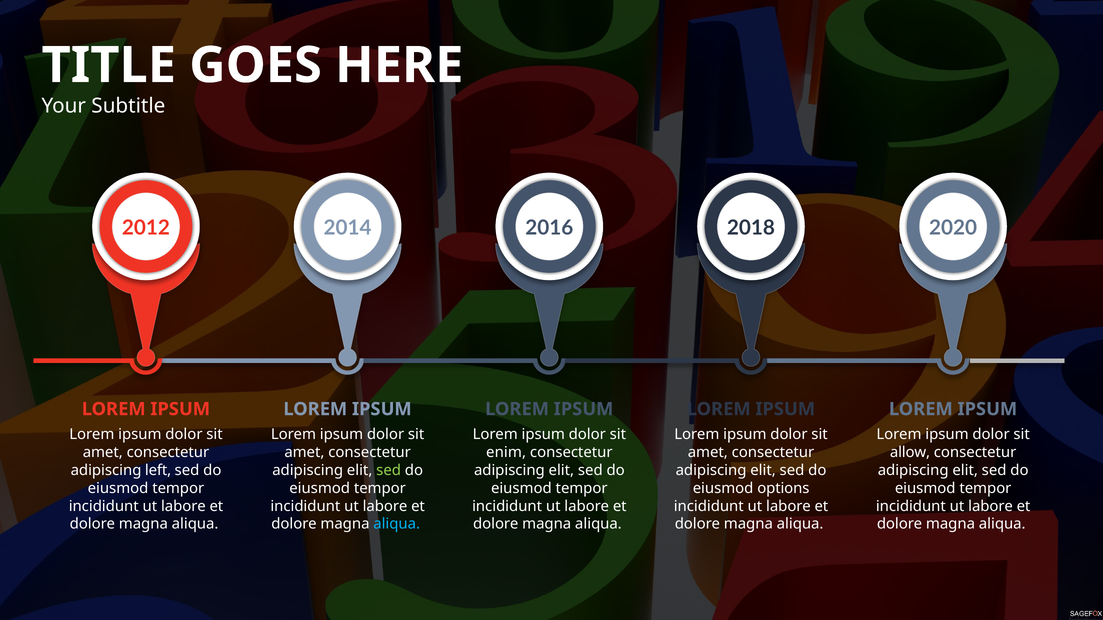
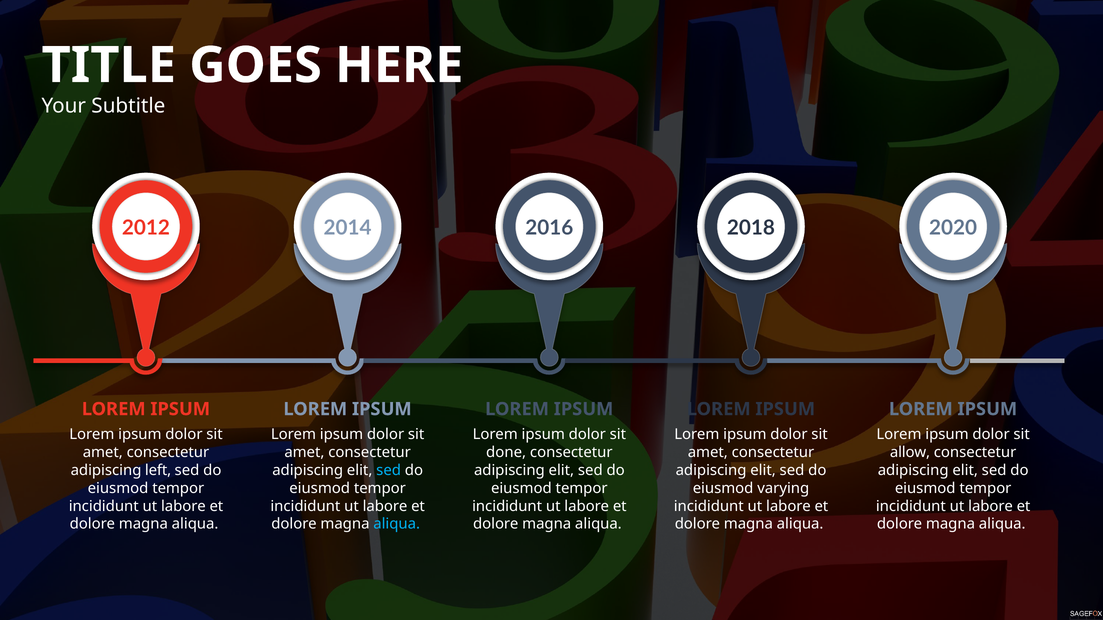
enim: enim -> done (506, 453)
sed colour: light green -> light blue (389, 471)
options: options -> varying (783, 488)
